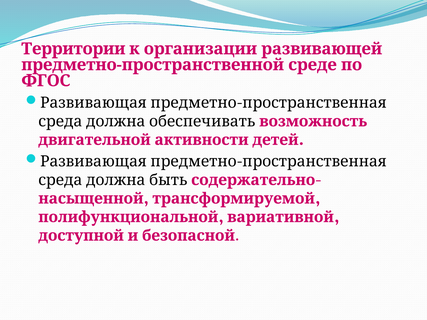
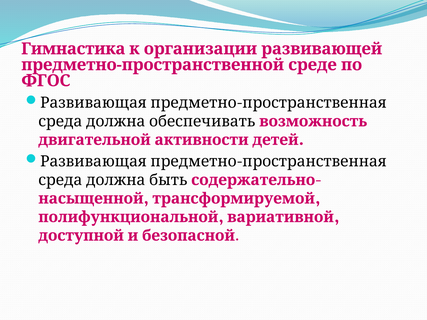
Территории: Территории -> Гимнастика (73, 49)
